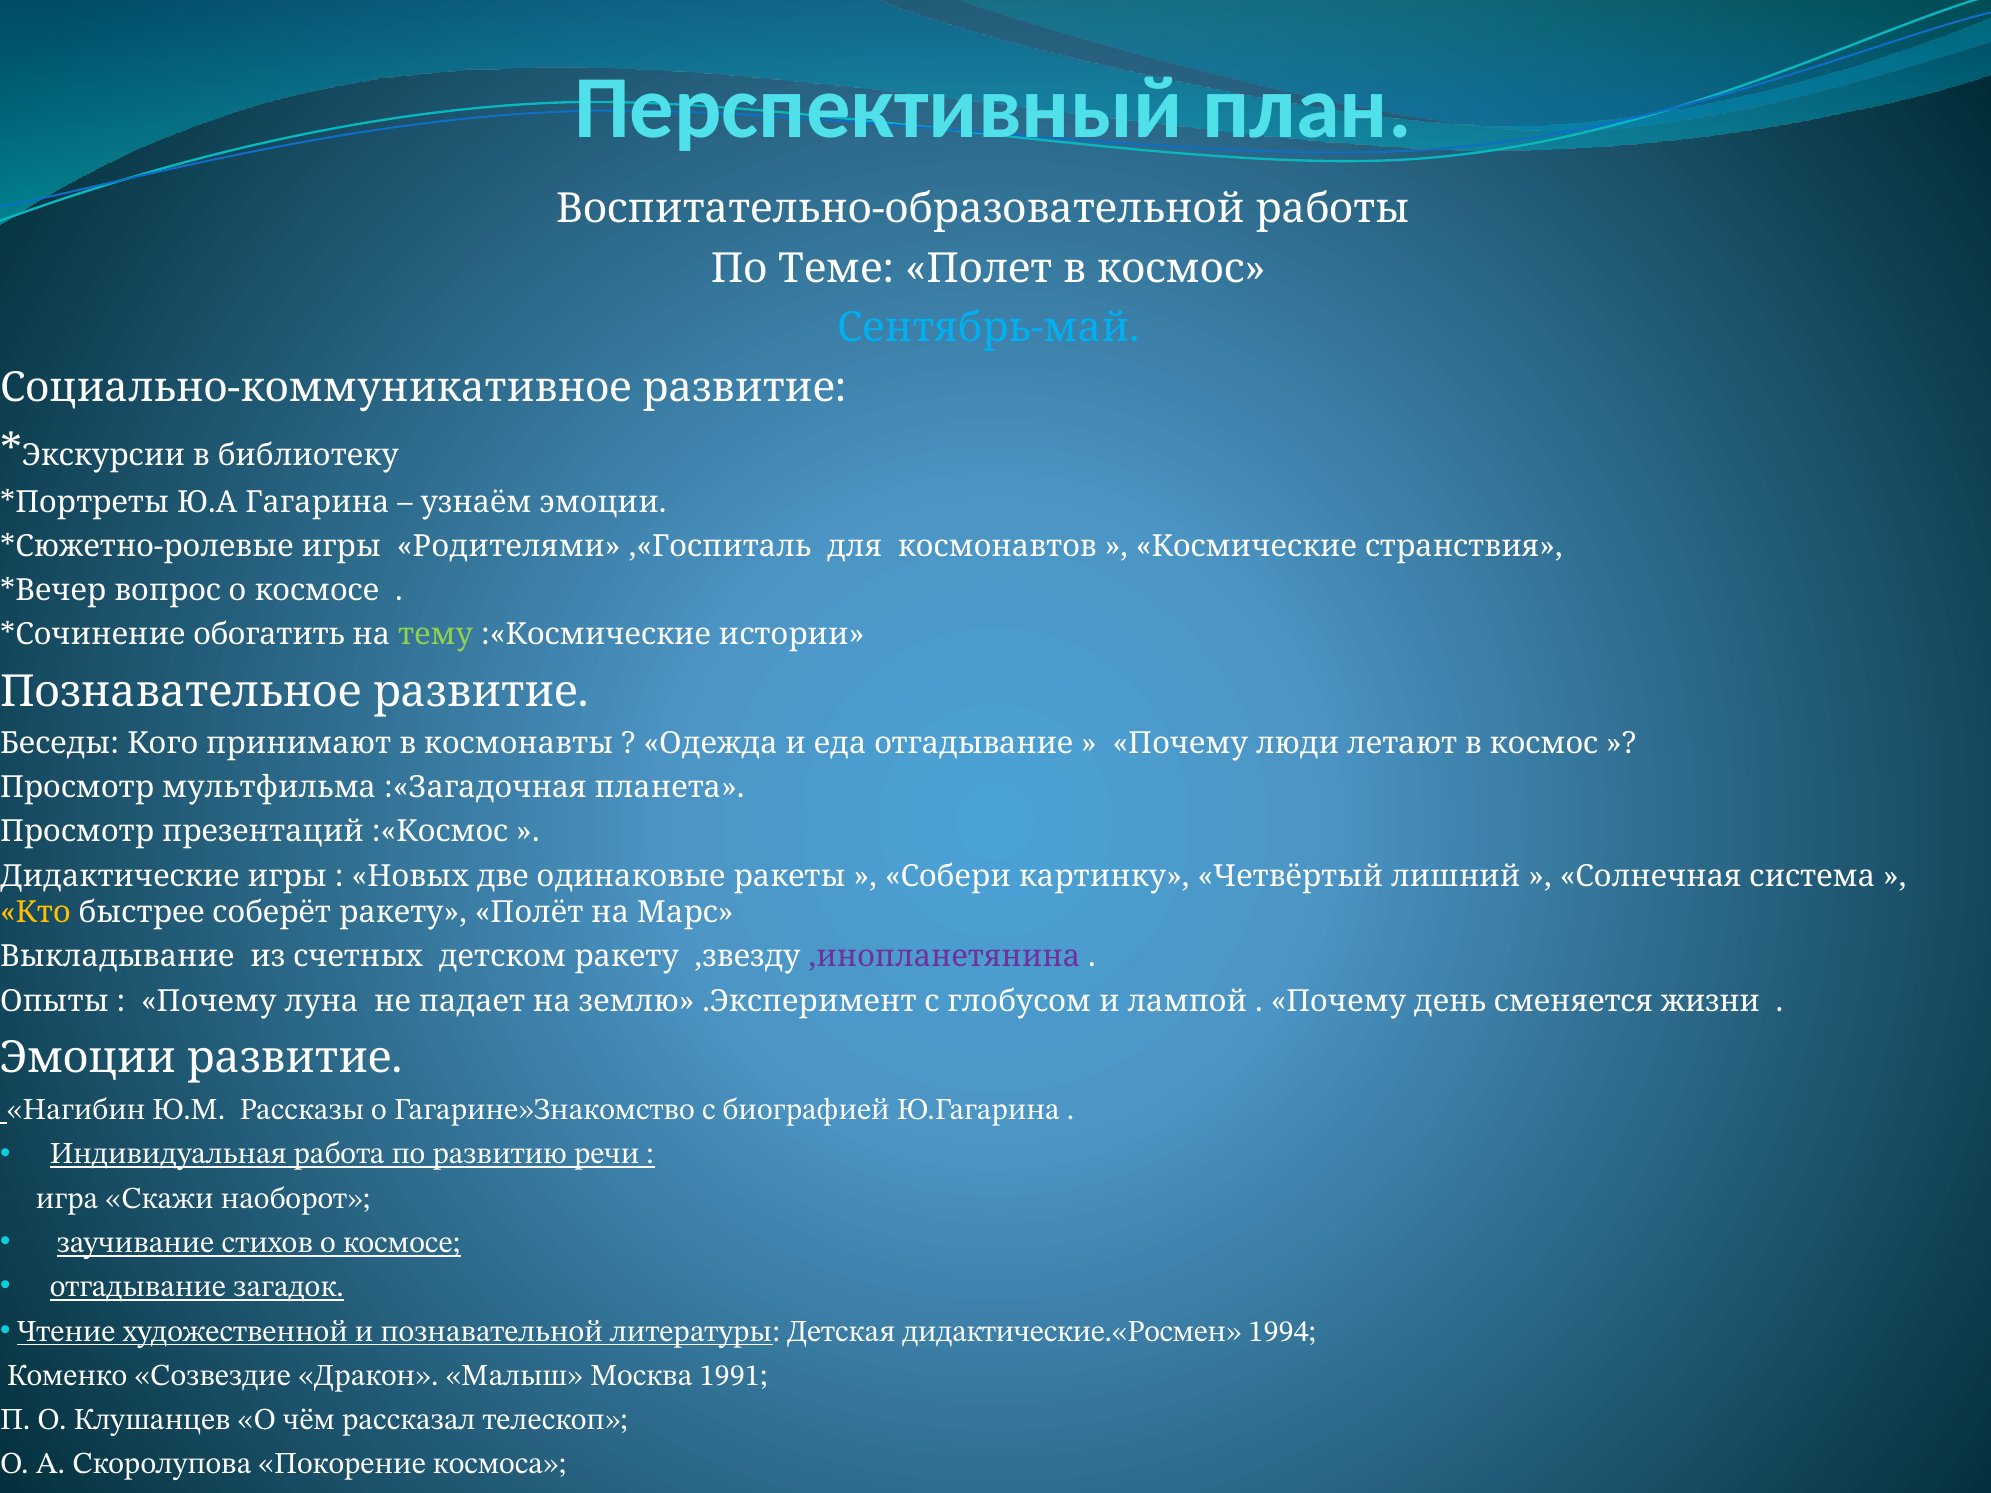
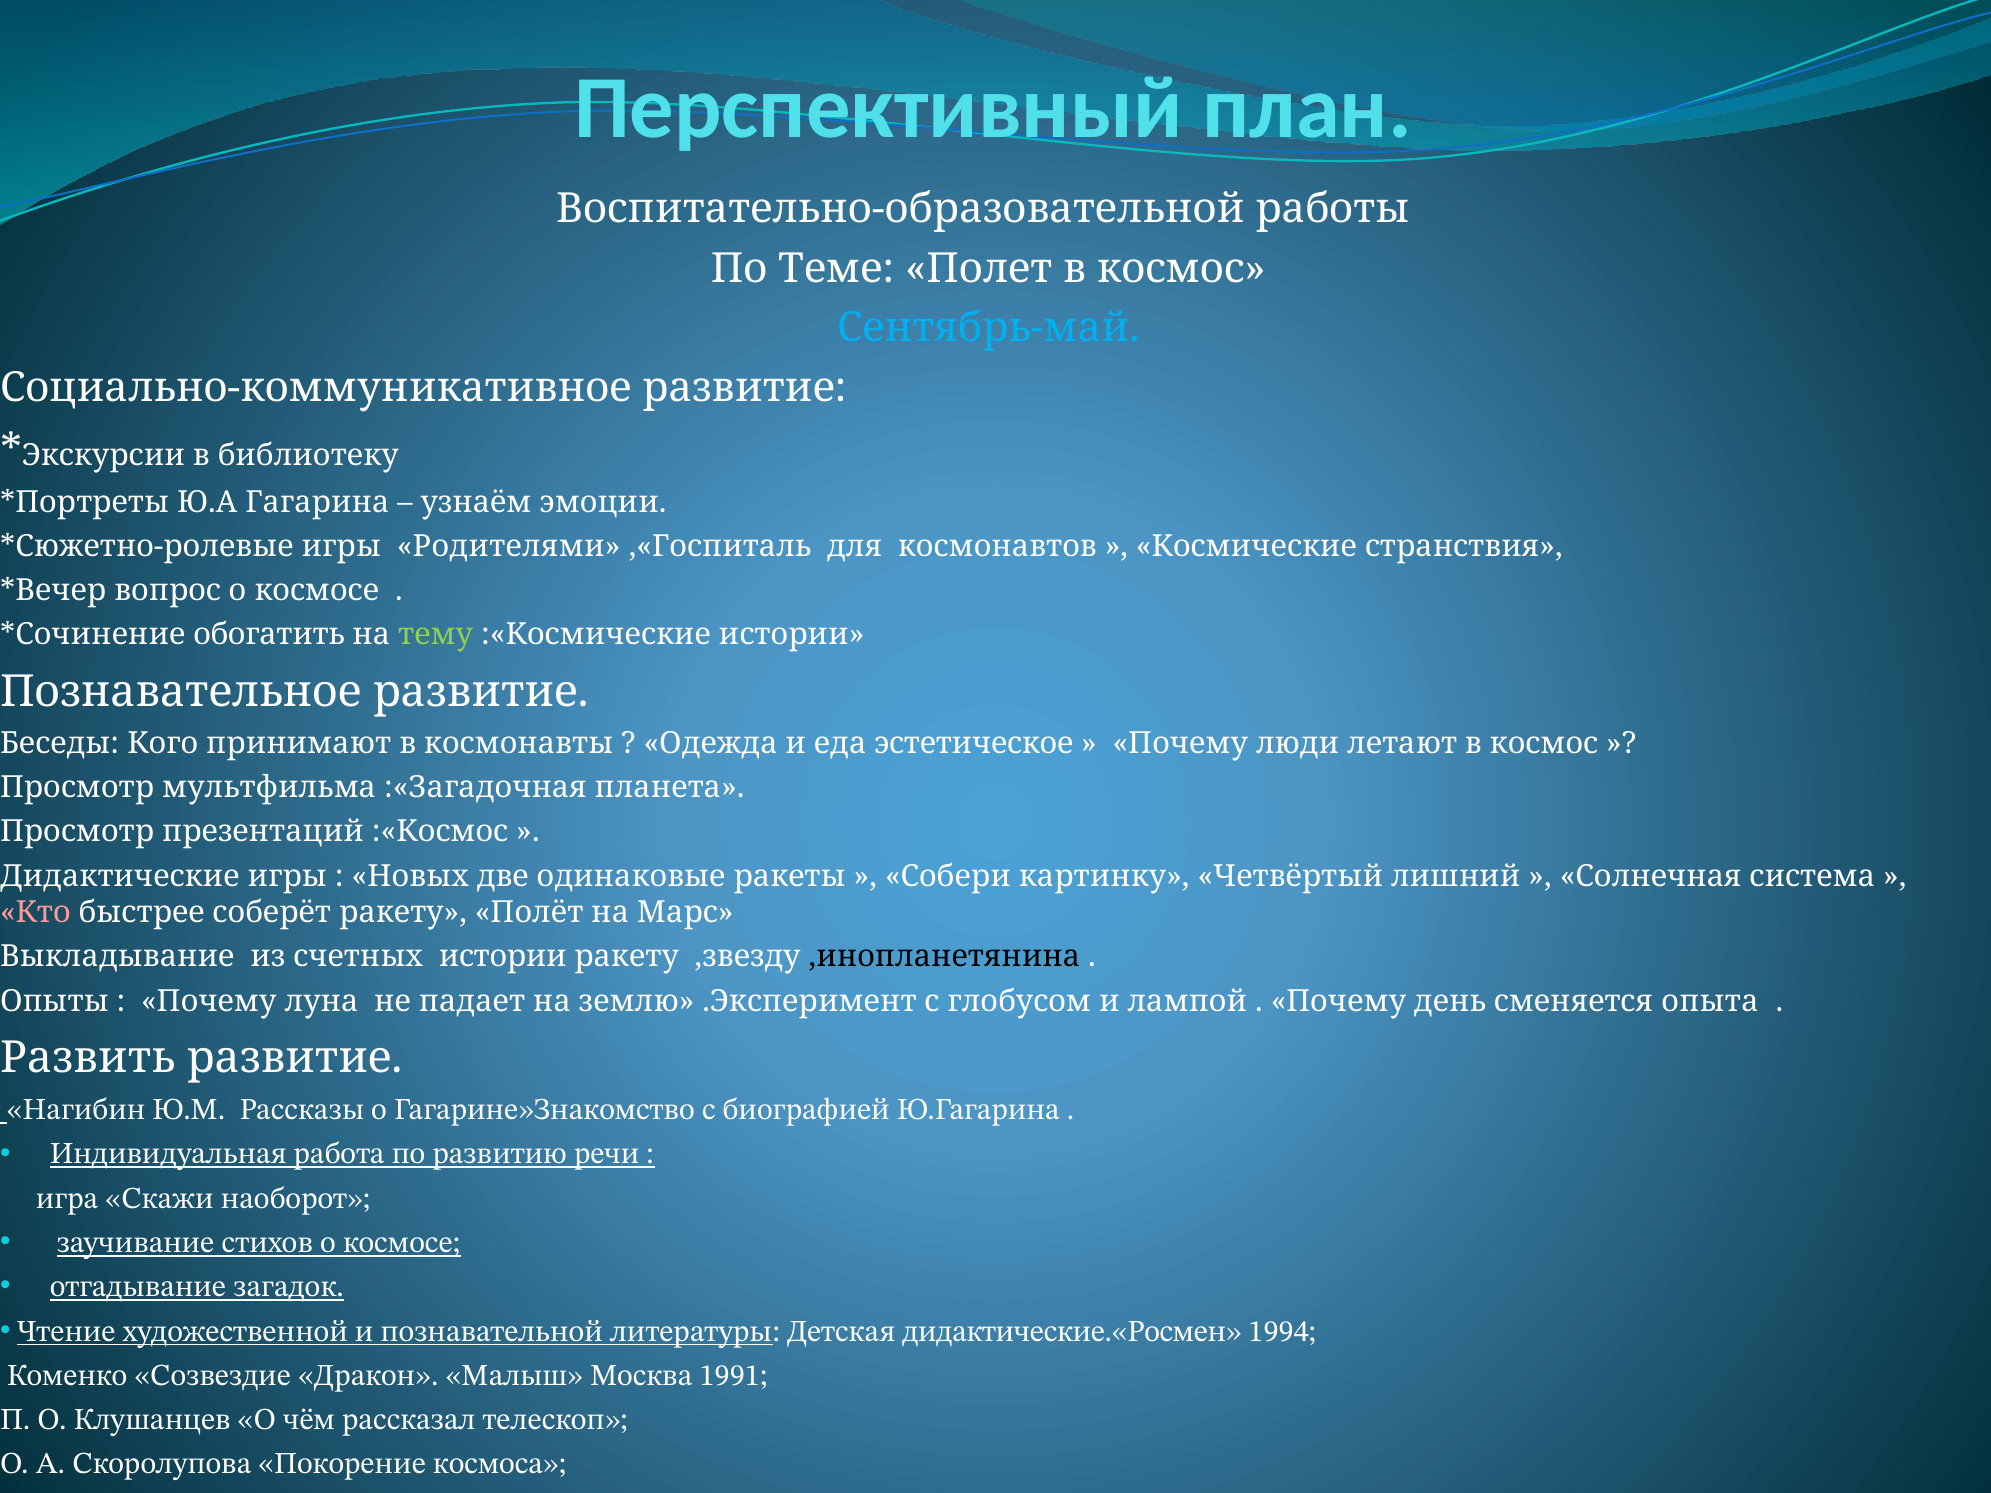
еда отгадывание: отгадывание -> эстетическое (974, 743)
Кто colour: yellow -> pink (35, 913)
счетных детском: детском -> истории (503, 957)
,инопланетянина colour: purple -> black (944, 957)
жизни: жизни -> опыта (1710, 1001)
Эмоции: Эмоции -> Развить (88, 1058)
